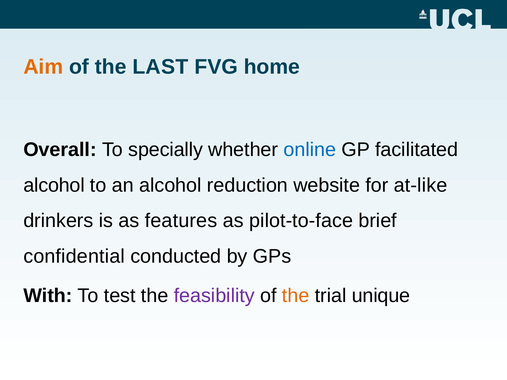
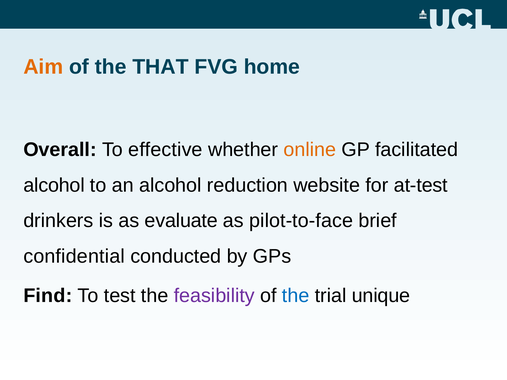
LAST: LAST -> THAT (161, 67)
specially: specially -> effective (165, 150)
online colour: blue -> orange (310, 150)
at-like: at-like -> at-test (421, 185)
features: features -> evaluate (181, 221)
With: With -> Find (48, 296)
the colour: orange -> blue (296, 296)
